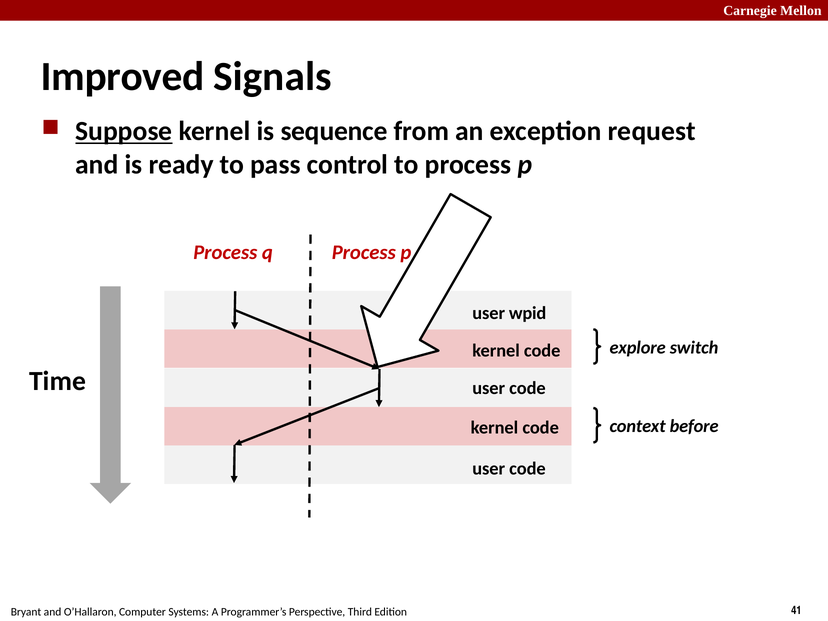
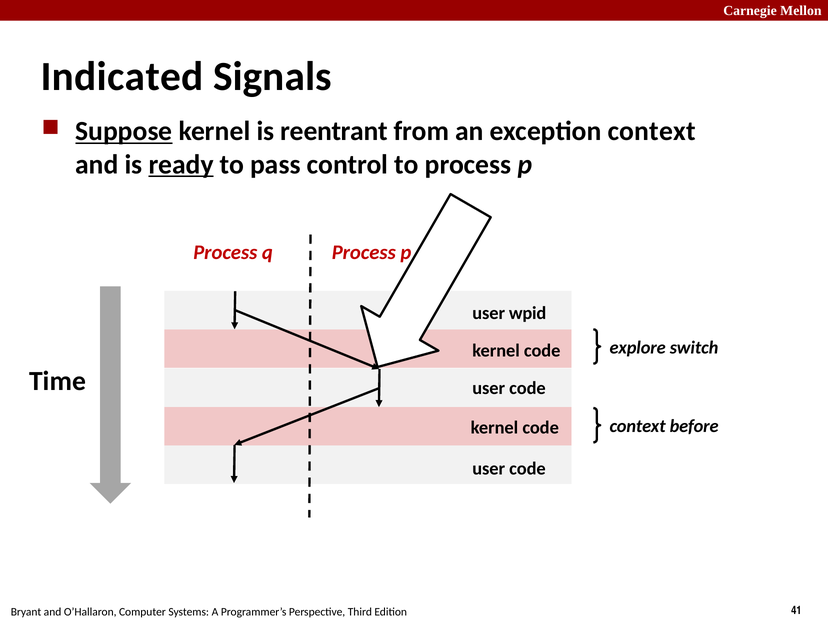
Improved: Improved -> Indicated (122, 77)
sequence: sequence -> reentrant (334, 131)
exception request: request -> context (652, 131)
ready underline: none -> present (181, 164)
